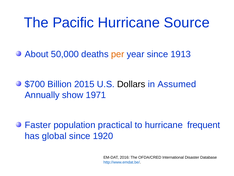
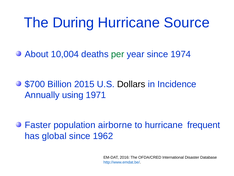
Pacific: Pacific -> During (73, 23)
50,000: 50,000 -> 10,004 (65, 54)
per colour: orange -> green (118, 54)
1913: 1913 -> 1974 (181, 54)
Assumed: Assumed -> Incidence (177, 84)
show: show -> using (73, 95)
practical: practical -> airborne (115, 125)
1920: 1920 -> 1962 (103, 136)
